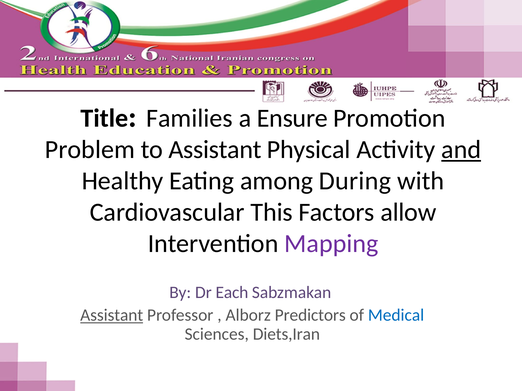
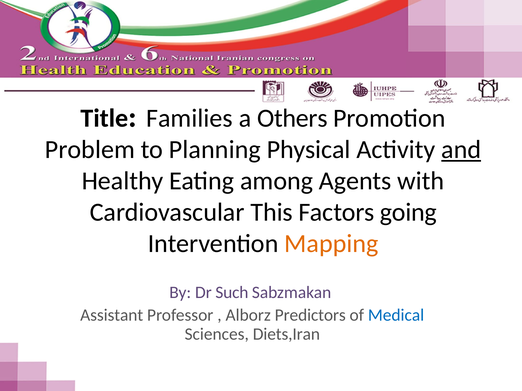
Ensure: Ensure -> Others (292, 118)
to Assistant: Assistant -> Planning (215, 150)
During: During -> Agents (355, 181)
allow: allow -> going (408, 212)
Mapping colour: purple -> orange (331, 244)
Each: Each -> Such (232, 293)
Assistant underline: present -> none (112, 316)
